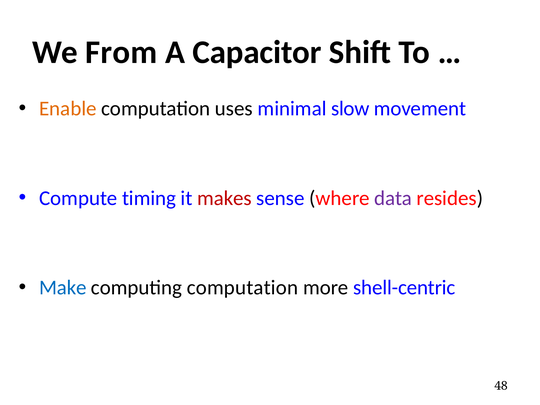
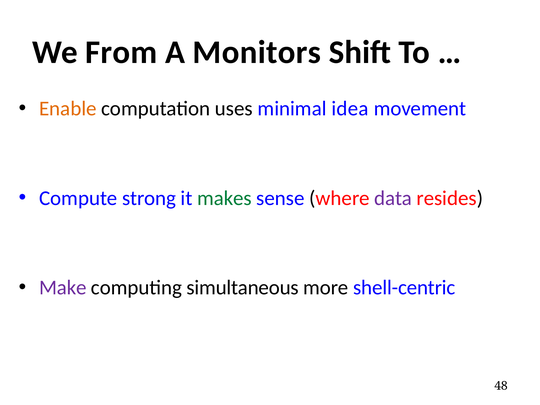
Capacitor: Capacitor -> Monitors (257, 52)
slow: slow -> idea (350, 109)
timing: timing -> strong (149, 198)
makes colour: red -> green (224, 198)
Make colour: blue -> purple (63, 288)
computing computation: computation -> simultaneous (243, 288)
